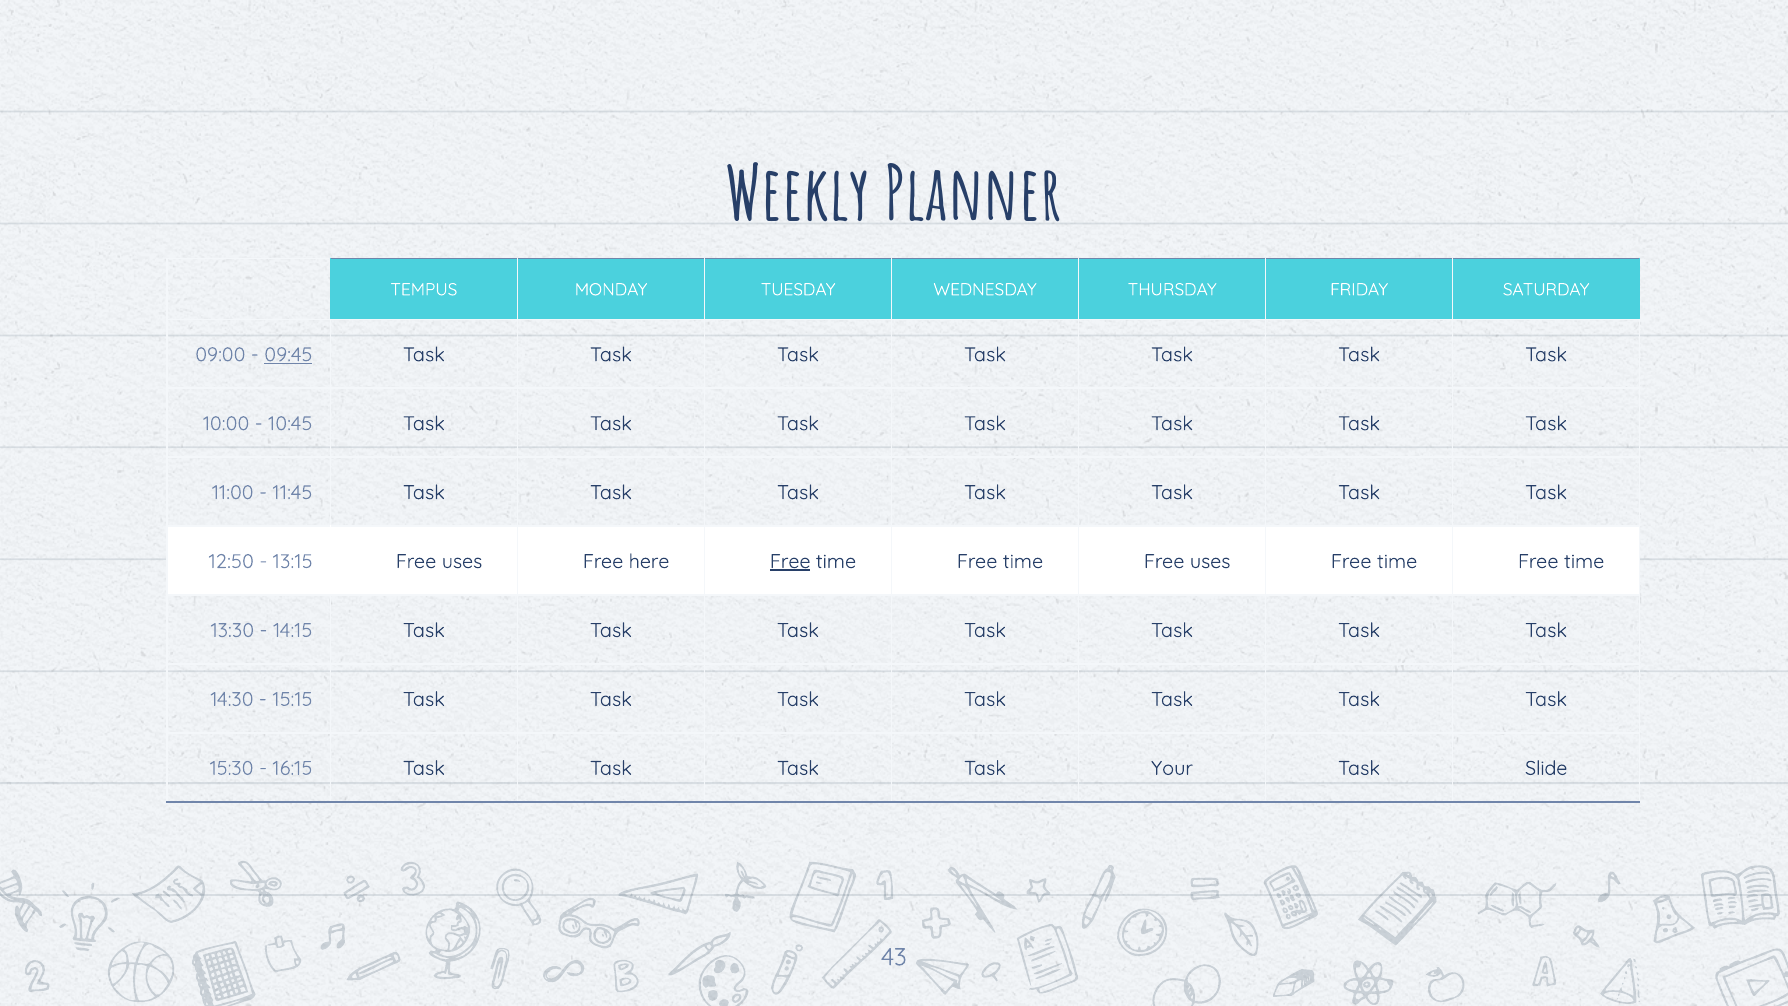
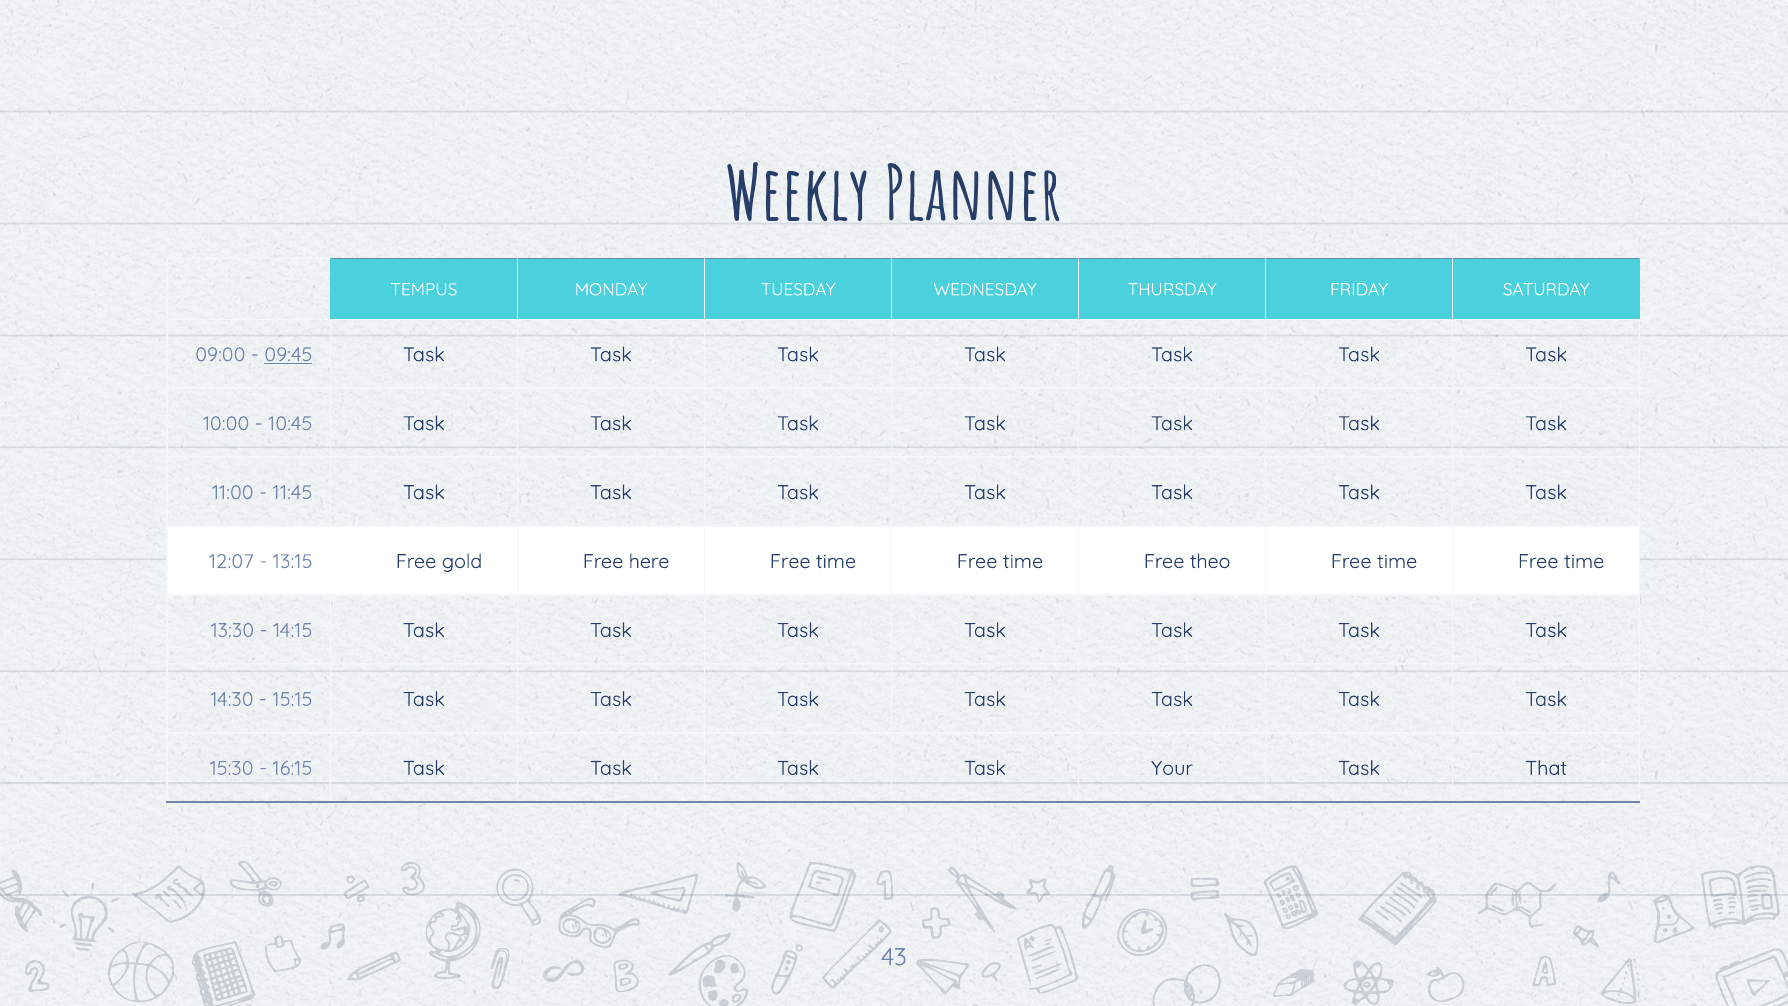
12:50: 12:50 -> 12:07 (231, 561)
uses: uses -> gold (462, 561)
Free underline: present -> none (790, 561)
uses: uses -> theo (1210, 561)
Slide: Slide -> That (1546, 768)
